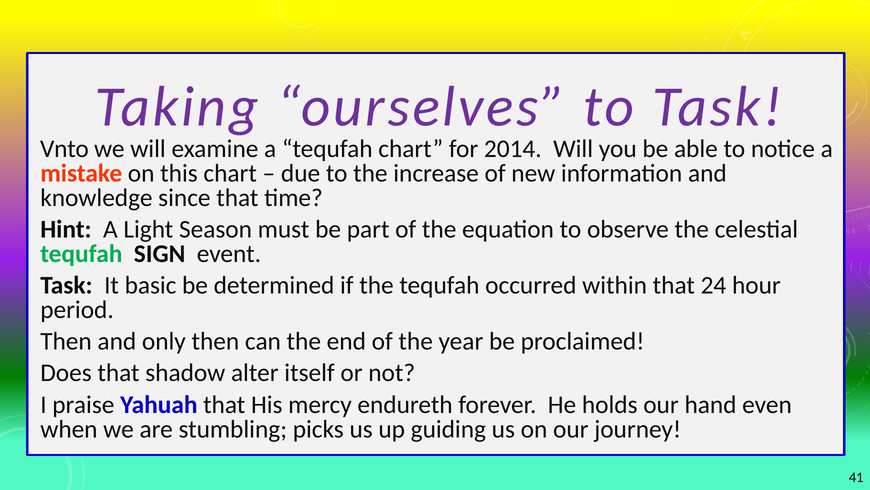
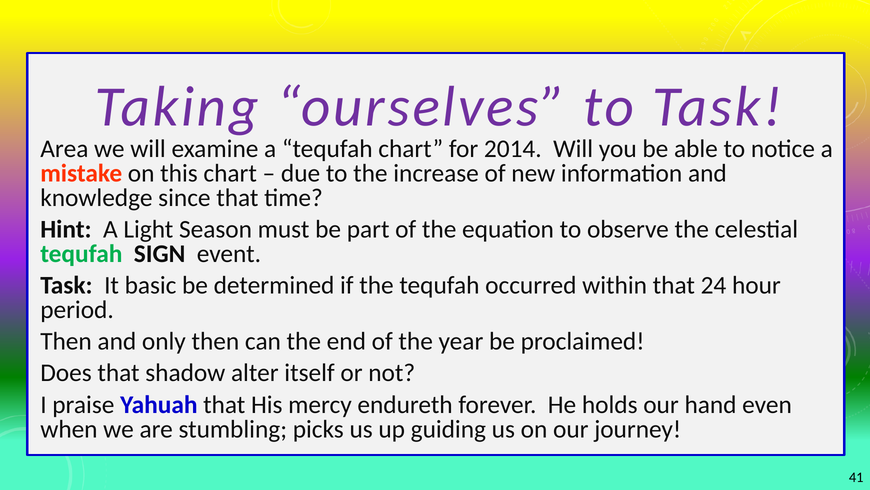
Vnto: Vnto -> Area (64, 149)
